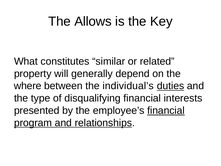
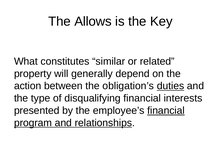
where: where -> action (28, 86)
individual’s: individual’s -> obligation’s (128, 86)
